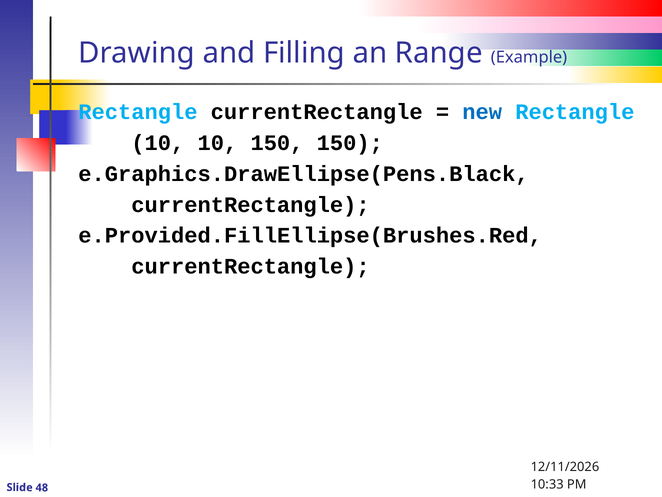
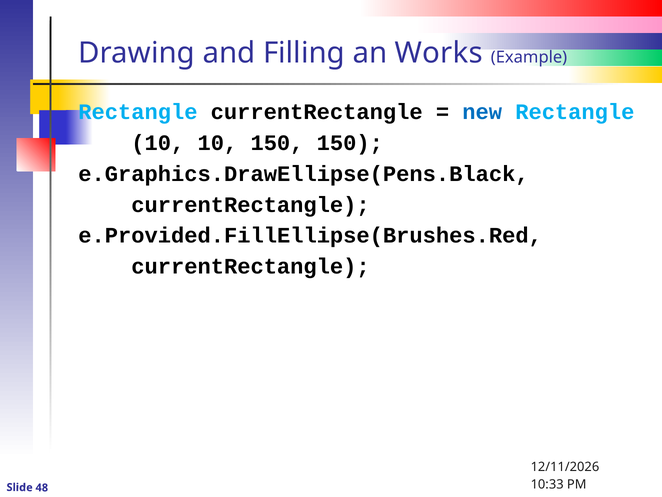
Range: Range -> Works (439, 53)
